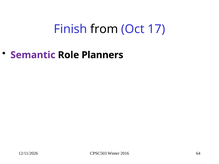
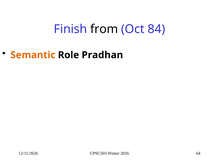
17: 17 -> 84 (156, 29)
Semantic colour: purple -> orange (33, 55)
Planners: Planners -> Pradhan (102, 55)
